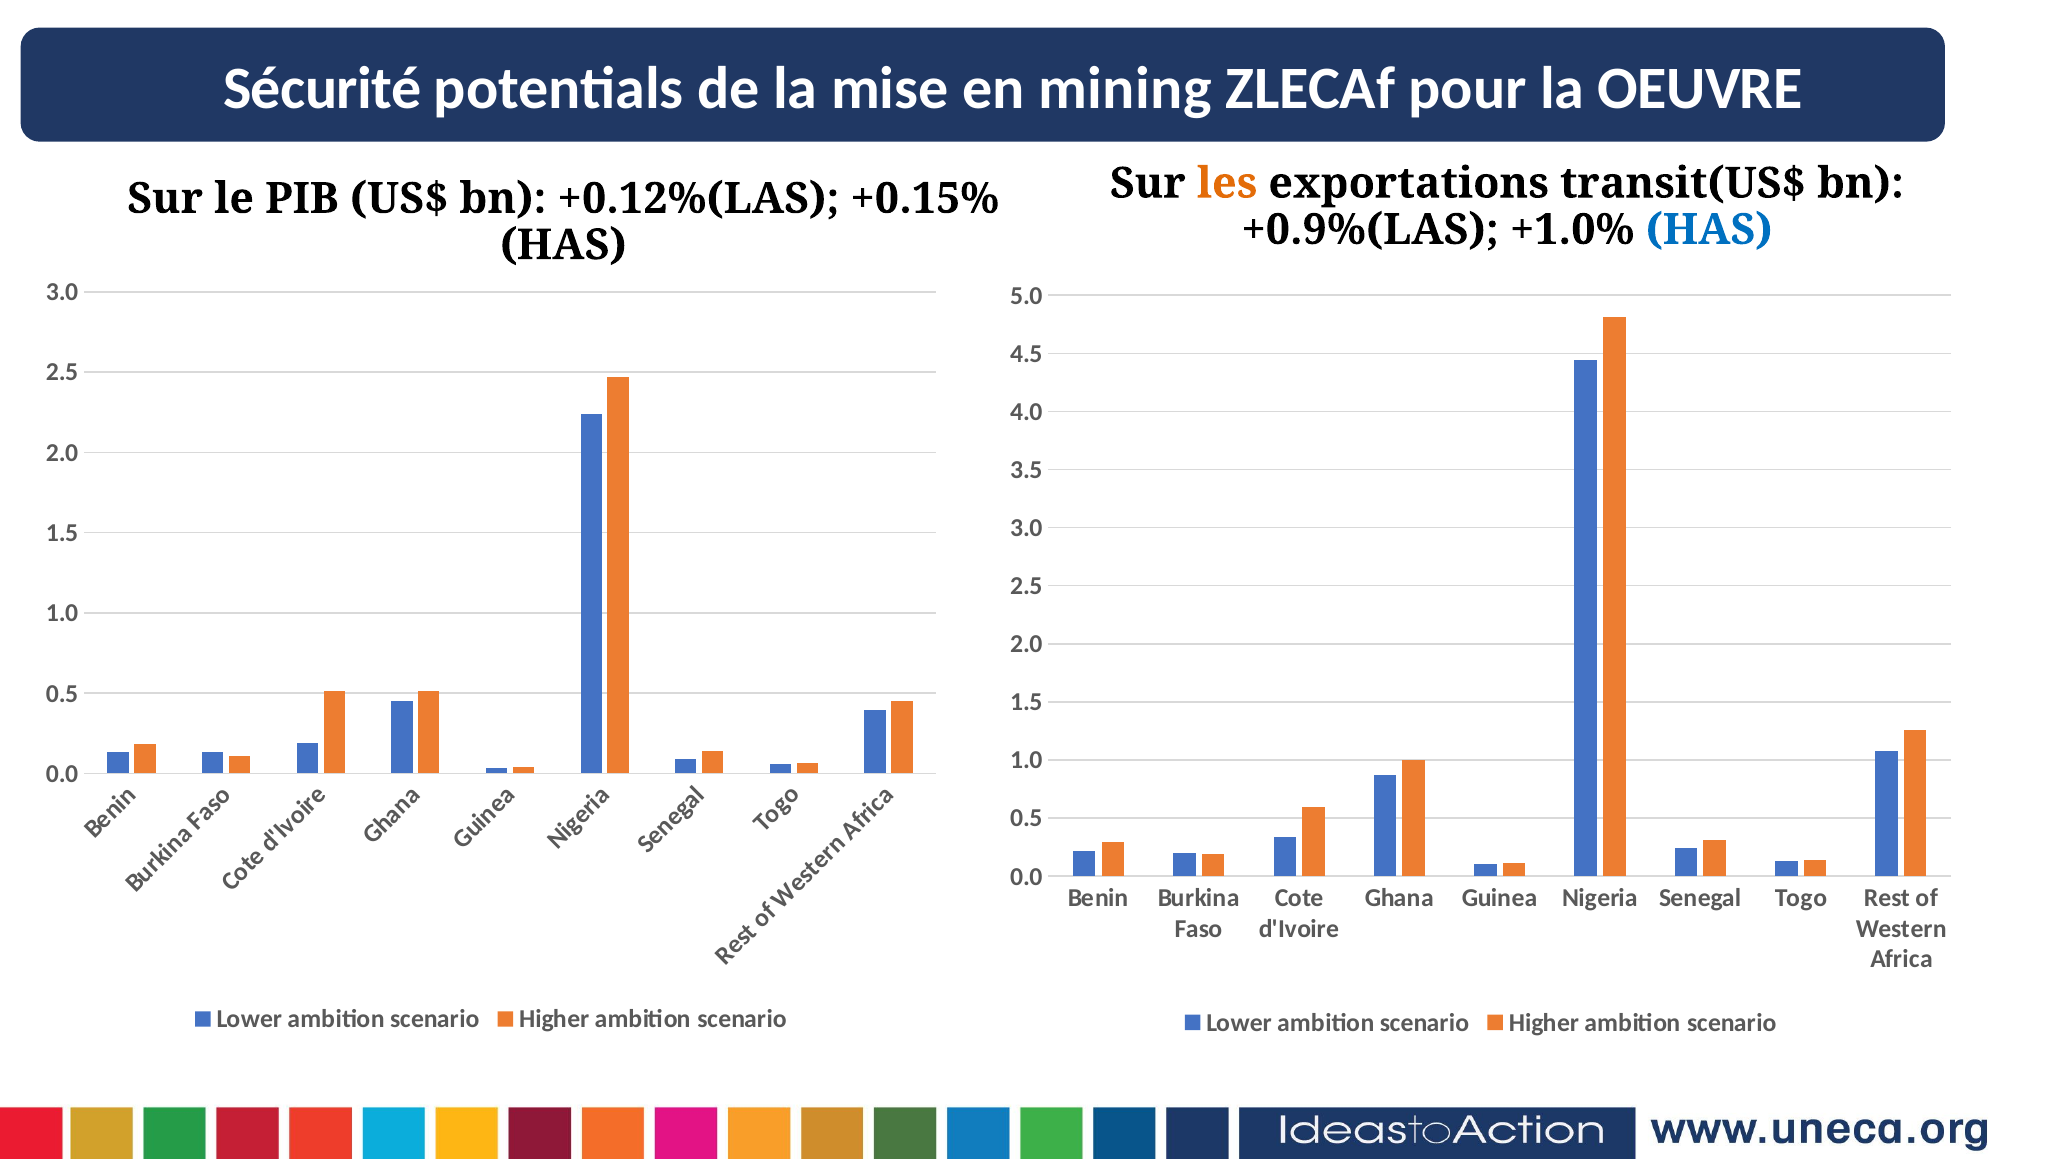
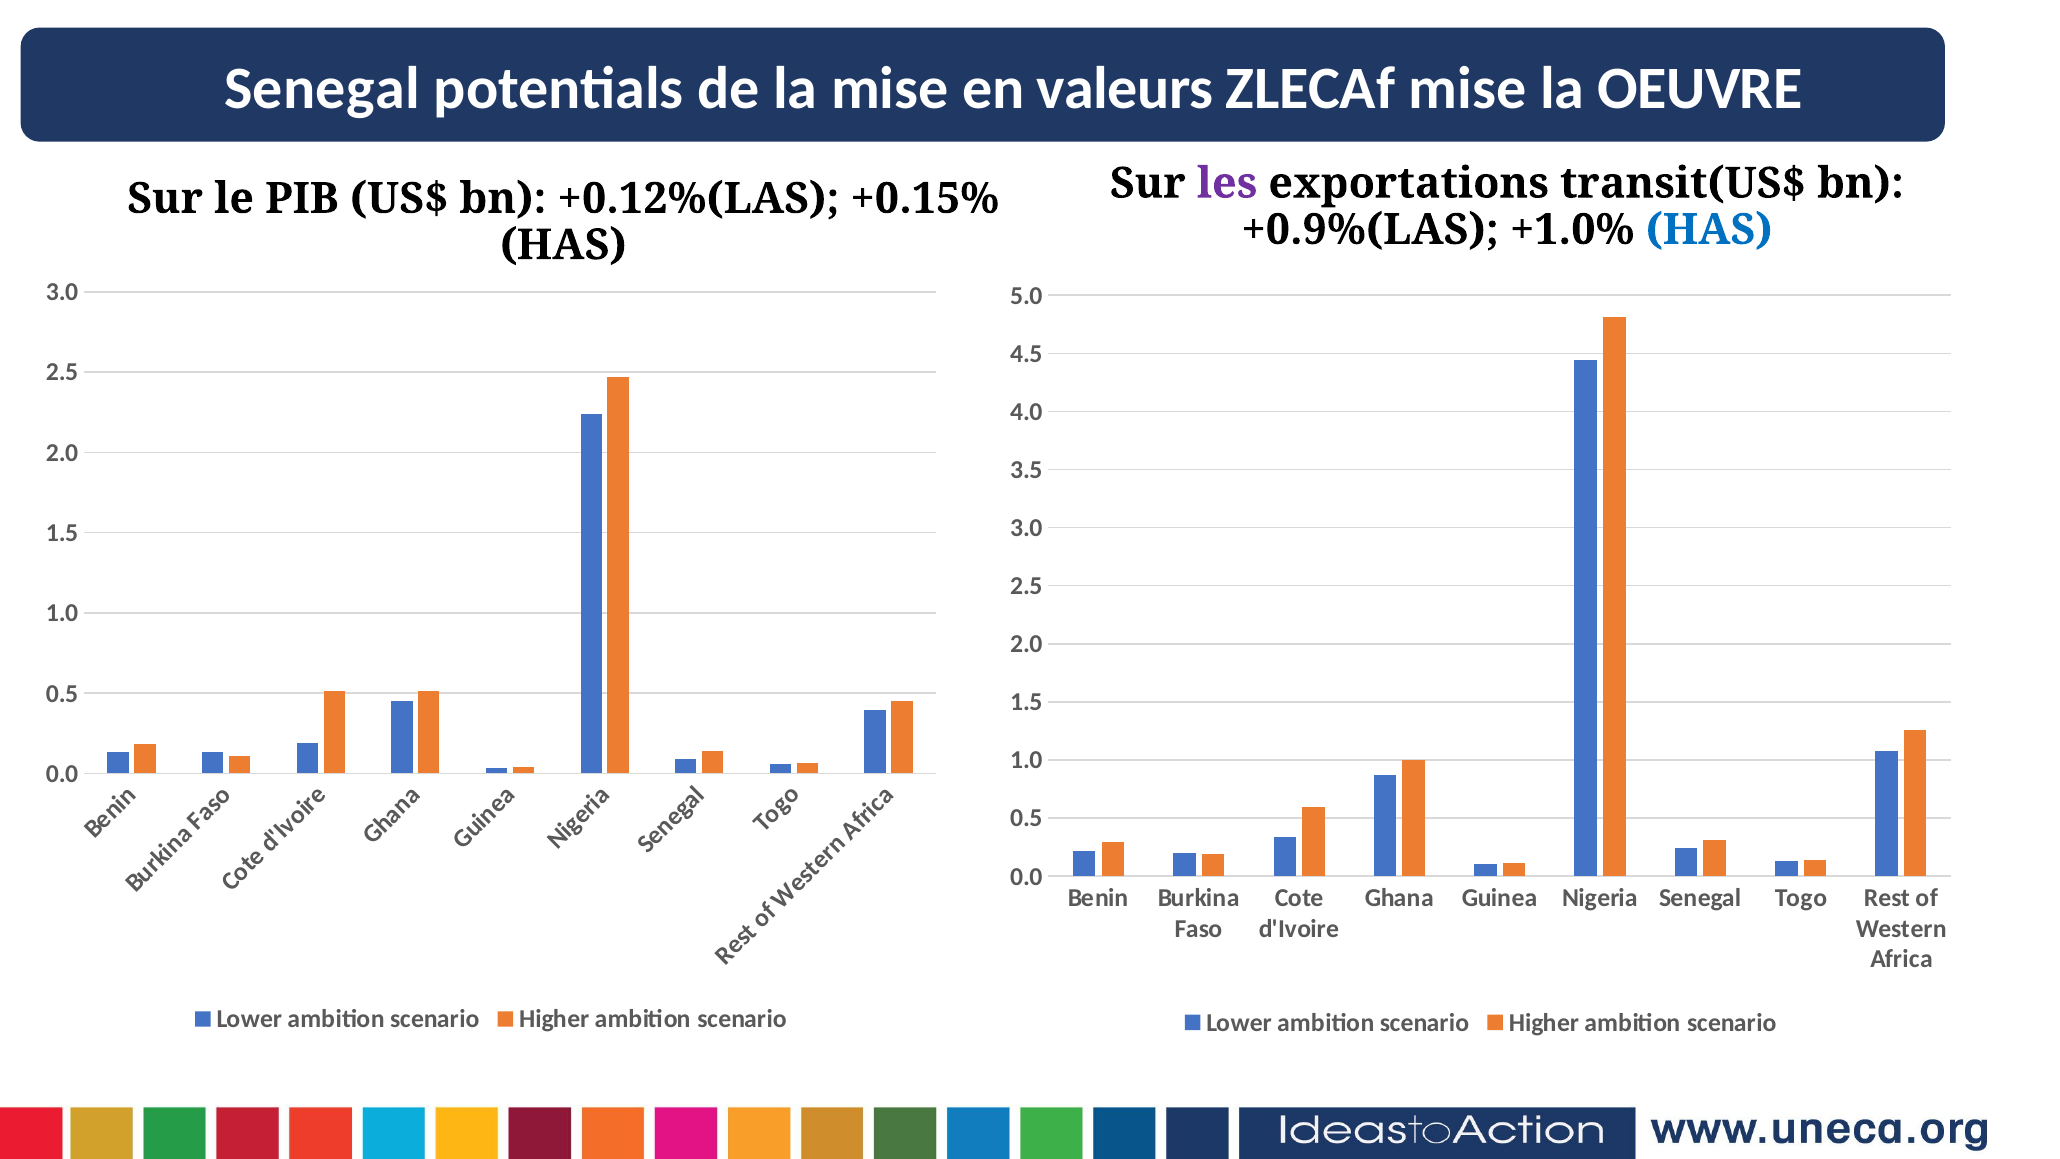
Sécurité: Sécurité -> Senegal (322, 89)
mining: mining -> valeurs (1125, 89)
ZLECAf pour: pour -> mise (1468, 89)
les colour: orange -> purple (1227, 183)
